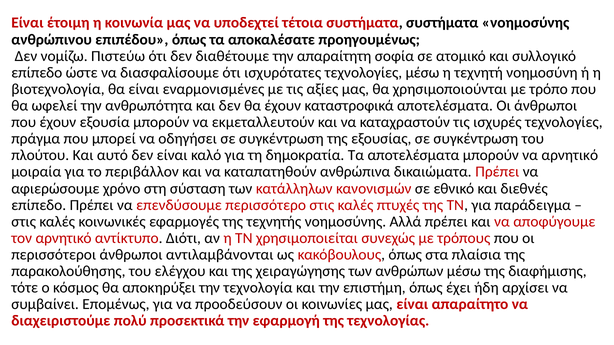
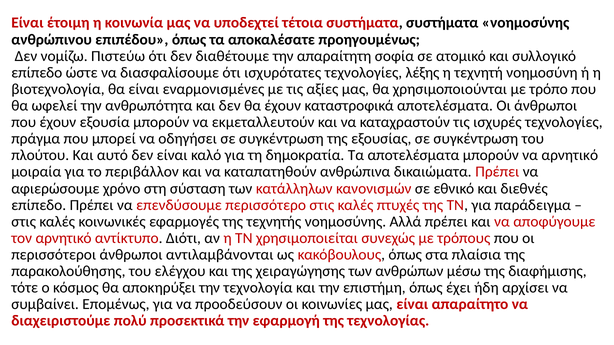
τεχνολογίες μέσω: μέσω -> λέξης (422, 73)
